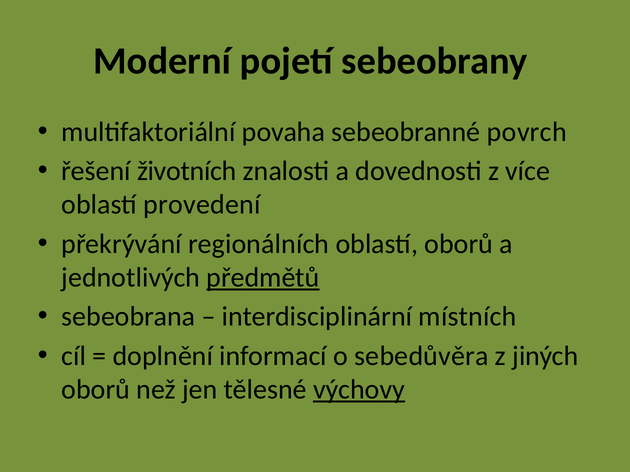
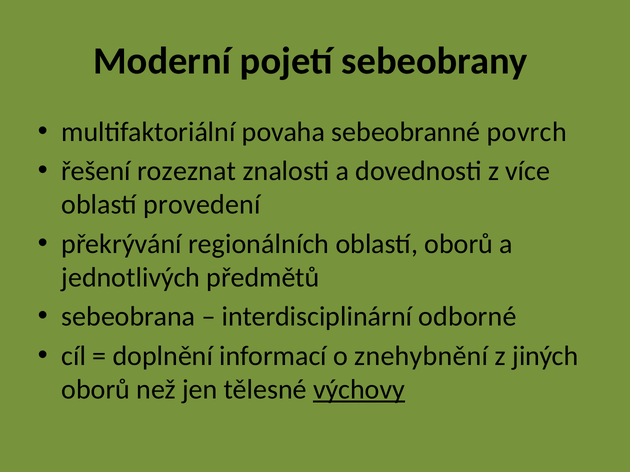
životních: životních -> rozeznat (187, 171)
předmětů underline: present -> none (263, 278)
místních: místních -> odborné (468, 317)
sebedůvěra: sebedůvěra -> znehybnění (421, 356)
